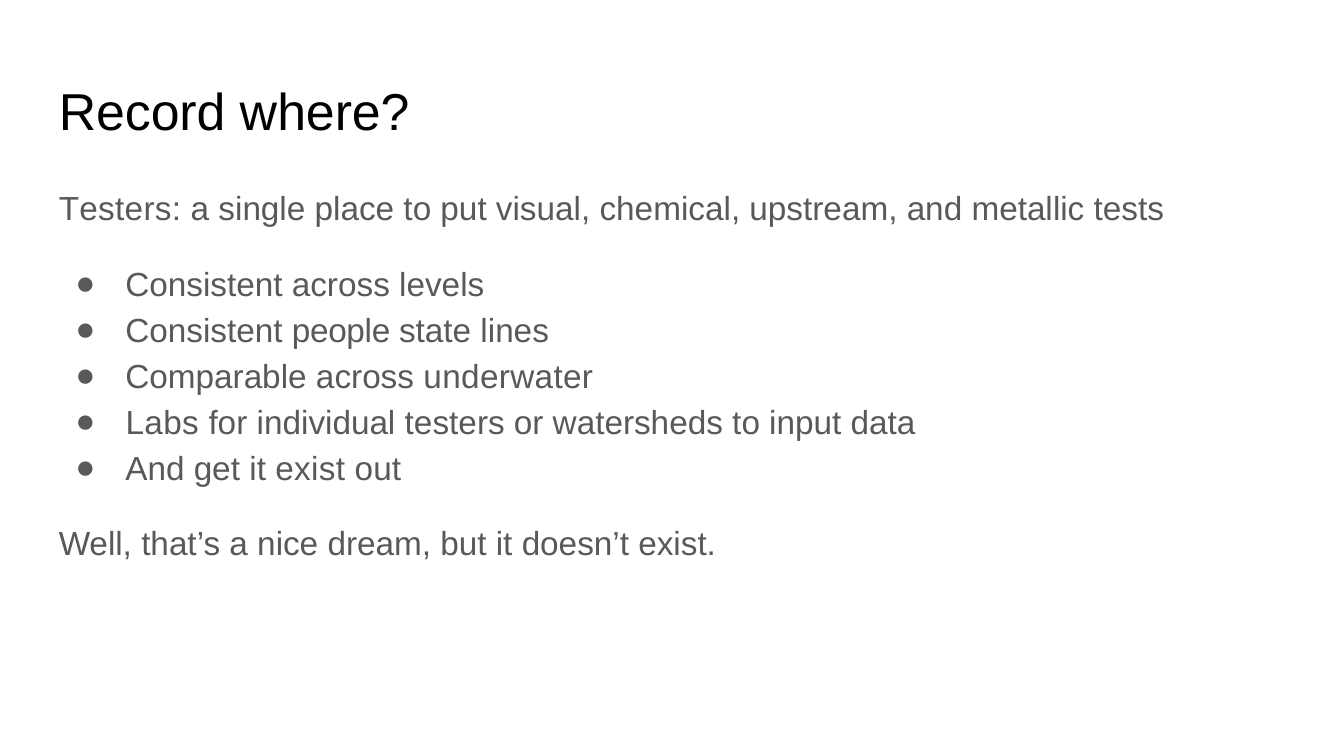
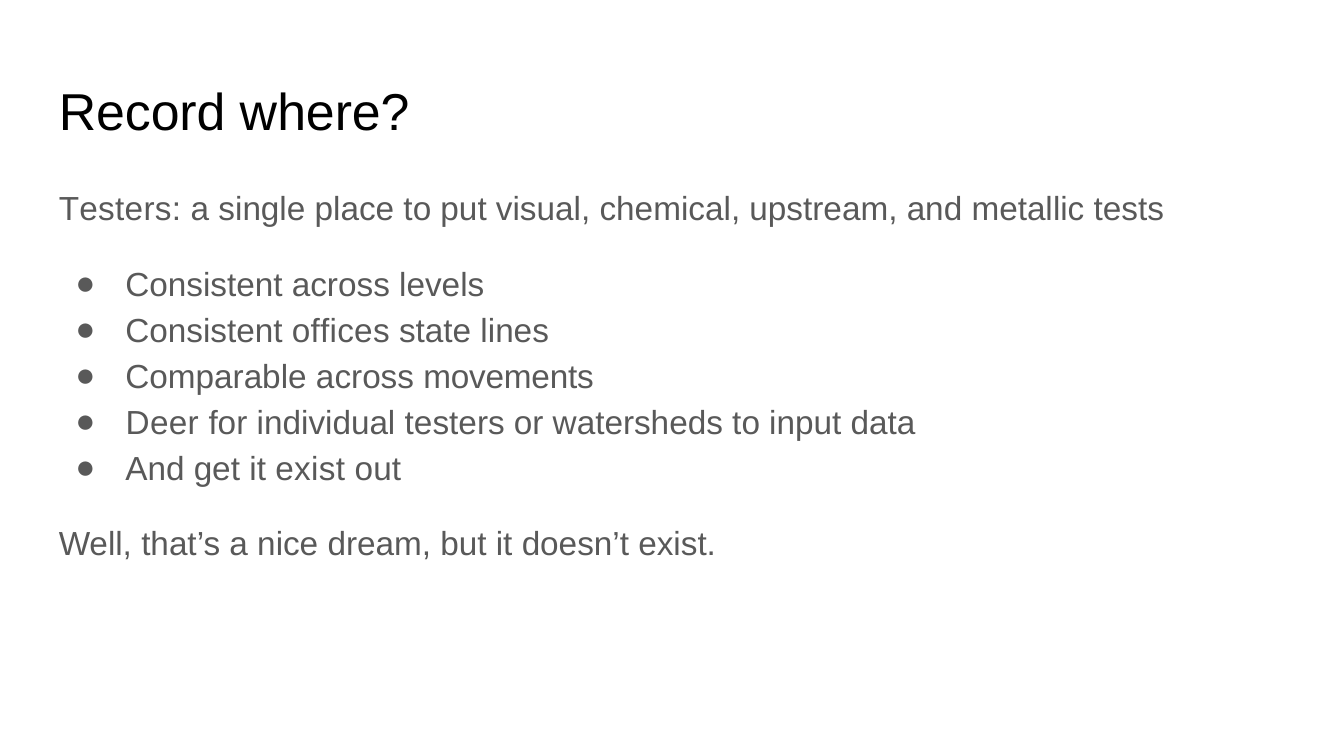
people: people -> offices (341, 331)
underwater: underwater -> movements (509, 377)
Labs: Labs -> Deer (162, 423)
